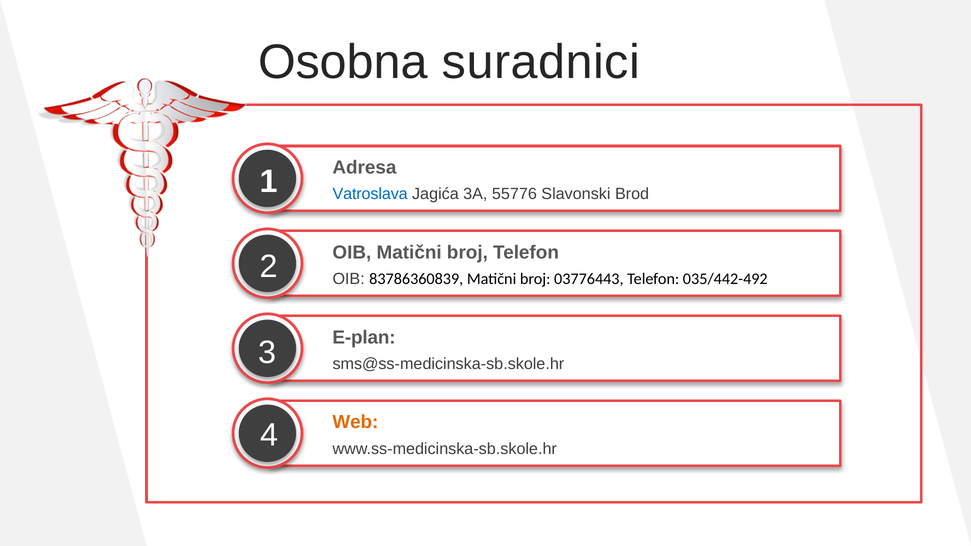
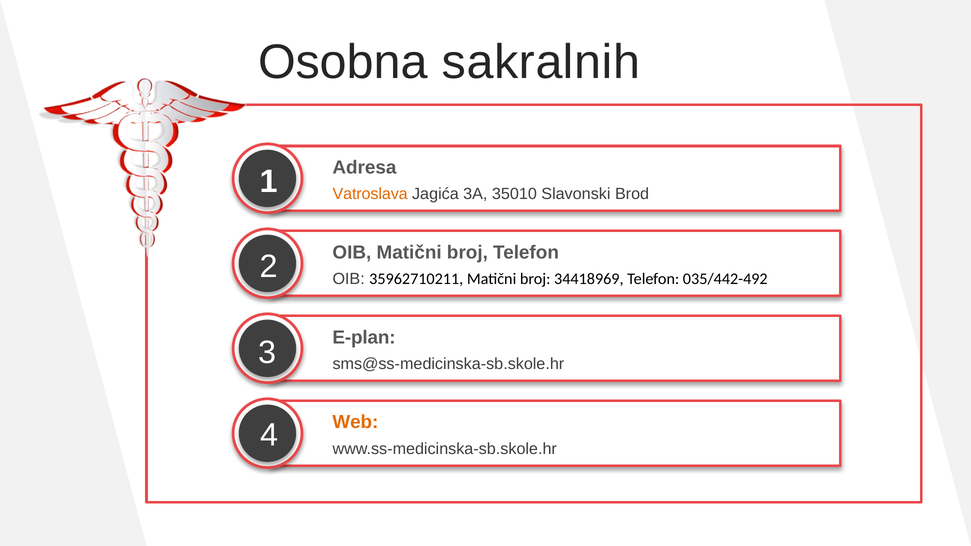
suradnici: suradnici -> sakralnih (541, 62)
Vatroslava colour: blue -> orange (370, 194)
55776: 55776 -> 35010 (514, 194)
83786360839: 83786360839 -> 35962710211 (416, 279)
03776443: 03776443 -> 34418969 (589, 279)
